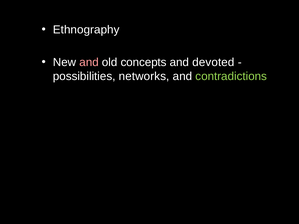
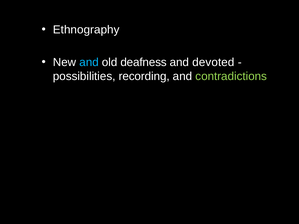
and colour: pink -> light blue (89, 62)
concepts: concepts -> deafness (144, 62)
networks: networks -> recording (144, 76)
